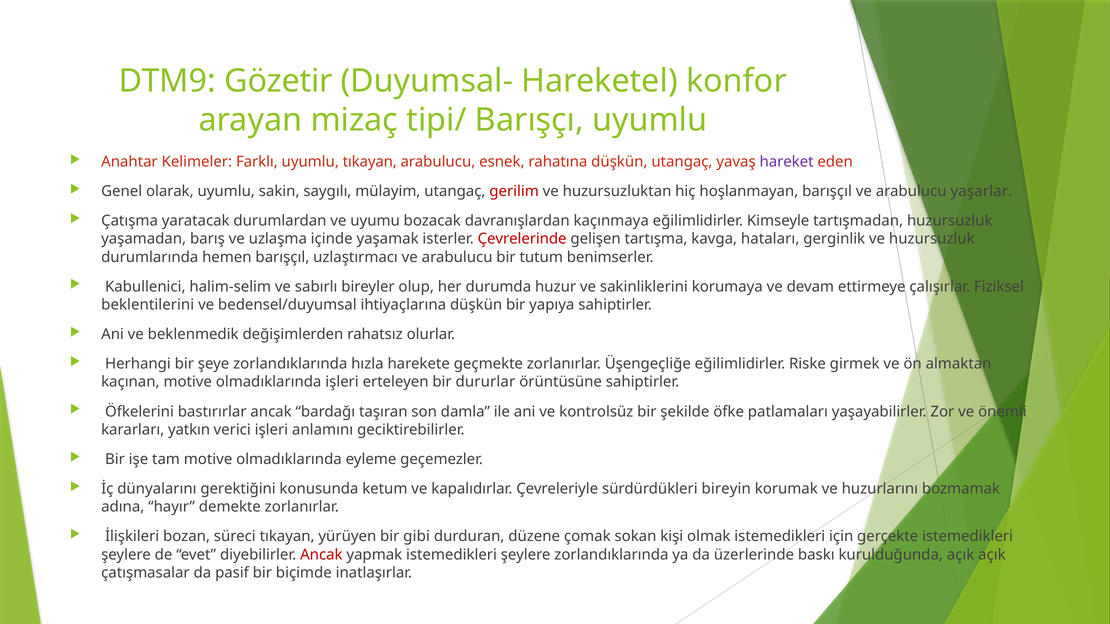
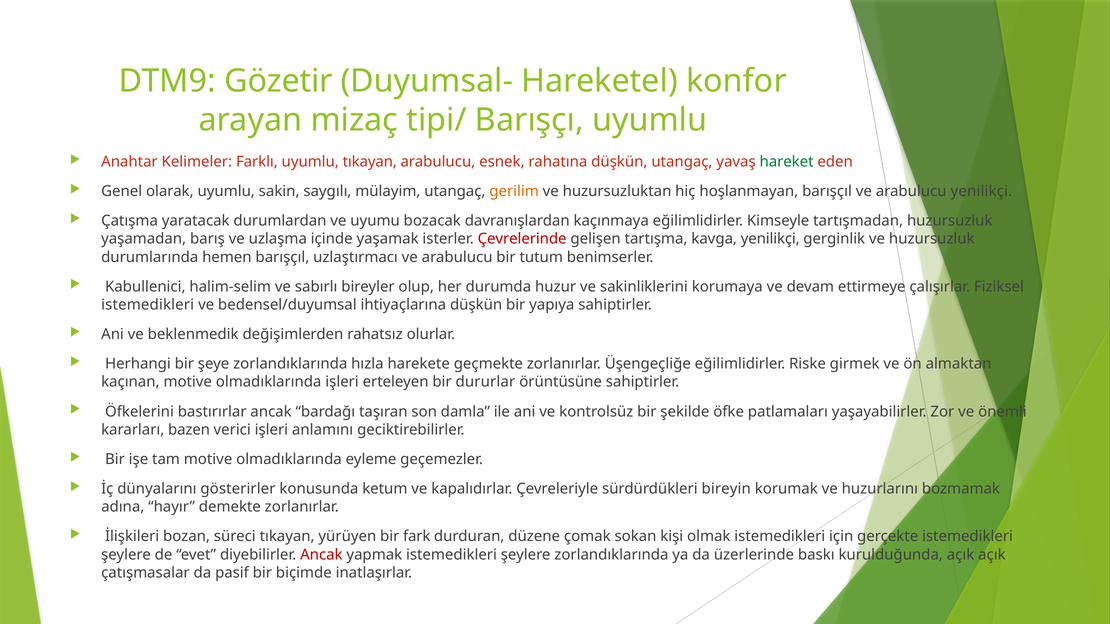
hareket colour: purple -> green (787, 162)
gerilim colour: red -> orange (514, 191)
arabulucu yaşarlar: yaşarlar -> yenilikçi (981, 191)
kavga hataları: hataları -> yenilikçi (770, 239)
beklentilerini: beklentilerini -> istemedikleri (148, 305)
yatkın: yatkın -> bazen (189, 430)
gerektiğini: gerektiğini -> gösterirler (238, 489)
gibi: gibi -> fark (417, 537)
